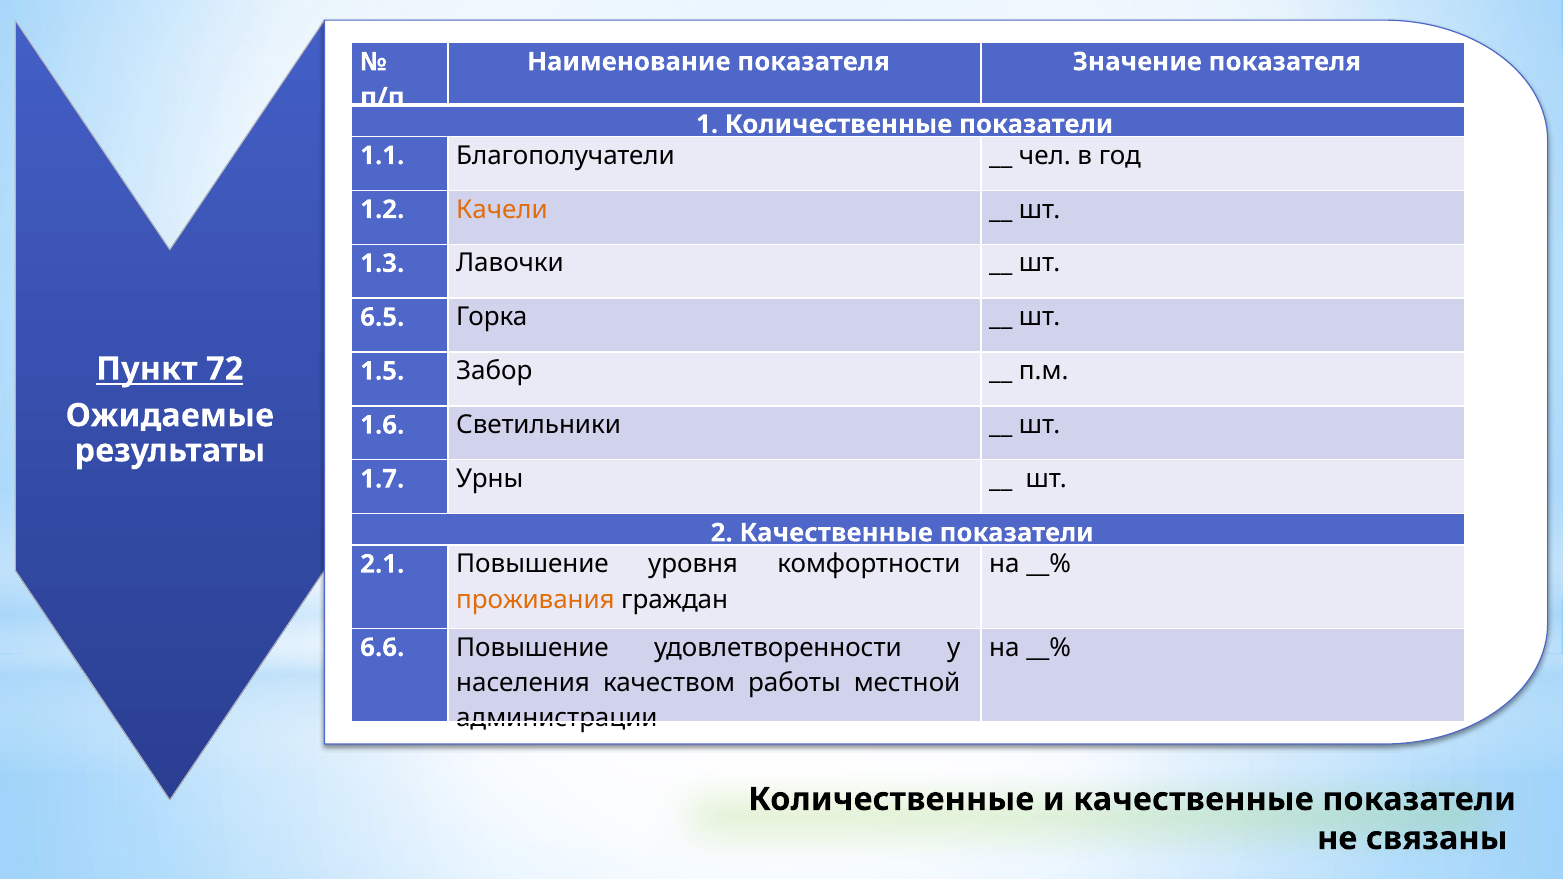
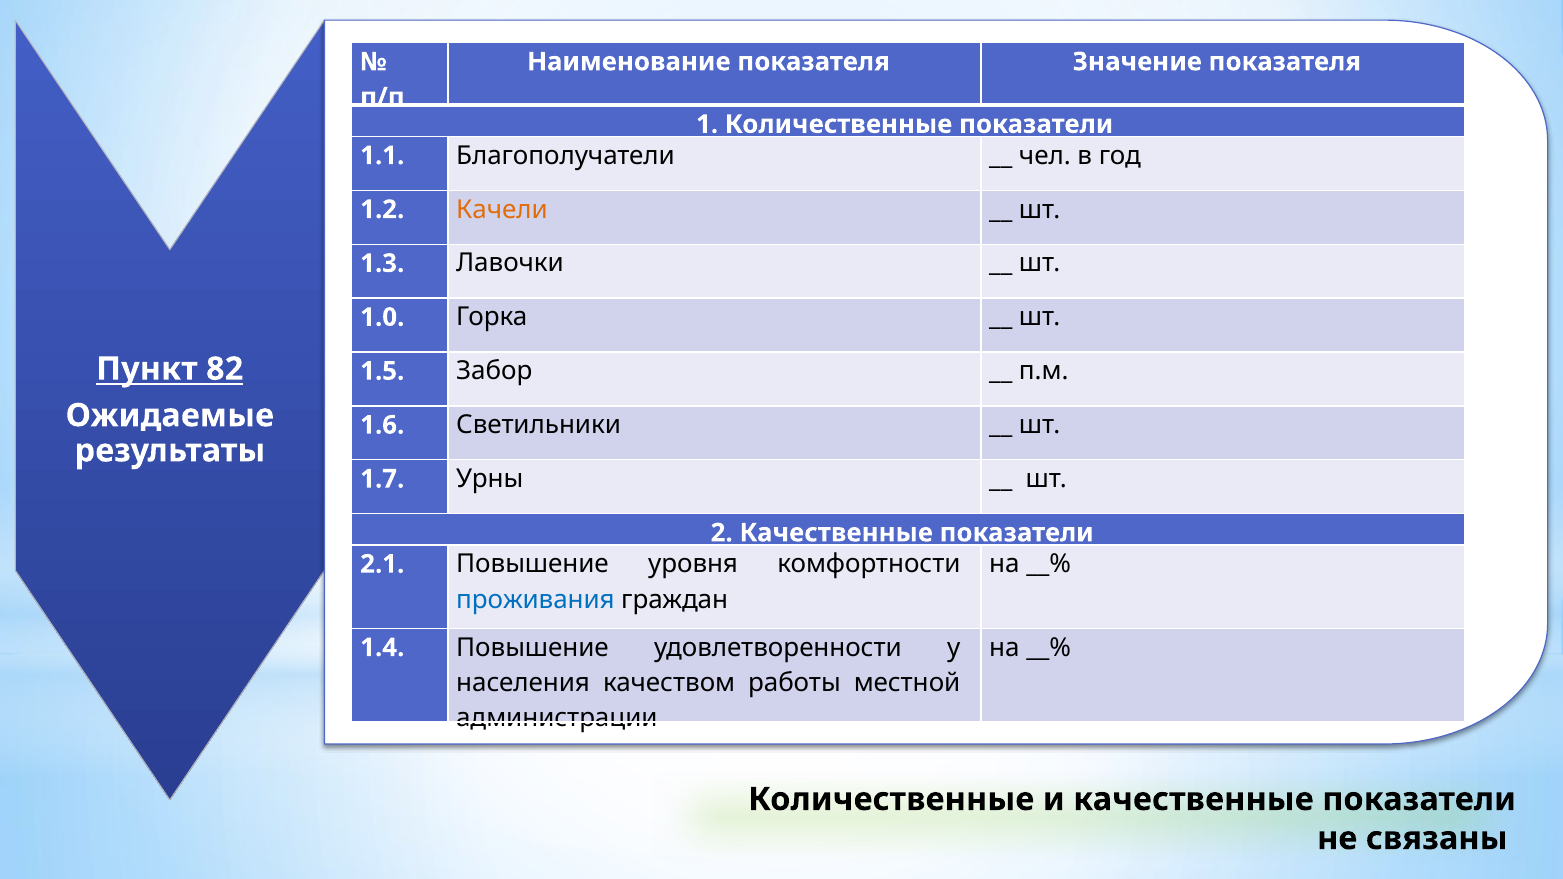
6.5: 6.5 -> 1.0 (382, 317)
72: 72 -> 82 (225, 369)
проживания colour: orange -> blue (535, 600)
6.6: 6.6 -> 1.4 (382, 648)
